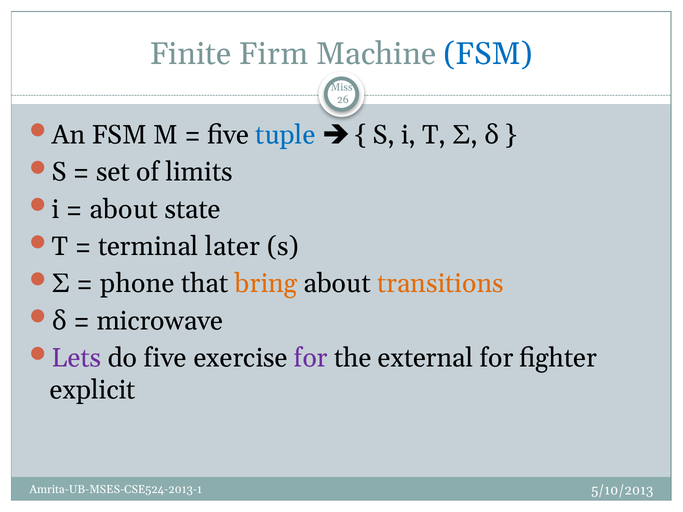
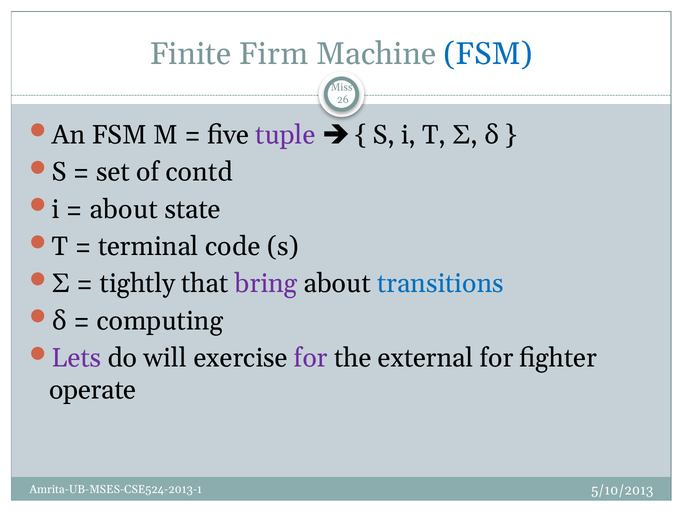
tuple colour: blue -> purple (285, 135)
limits: limits -> contd (199, 172)
later: later -> code (233, 247)
phone: phone -> tightly (138, 284)
bring colour: orange -> purple (266, 284)
transitions colour: orange -> blue (440, 284)
microwave: microwave -> computing (160, 321)
do five: five -> will (165, 358)
explicit: explicit -> operate (93, 390)
